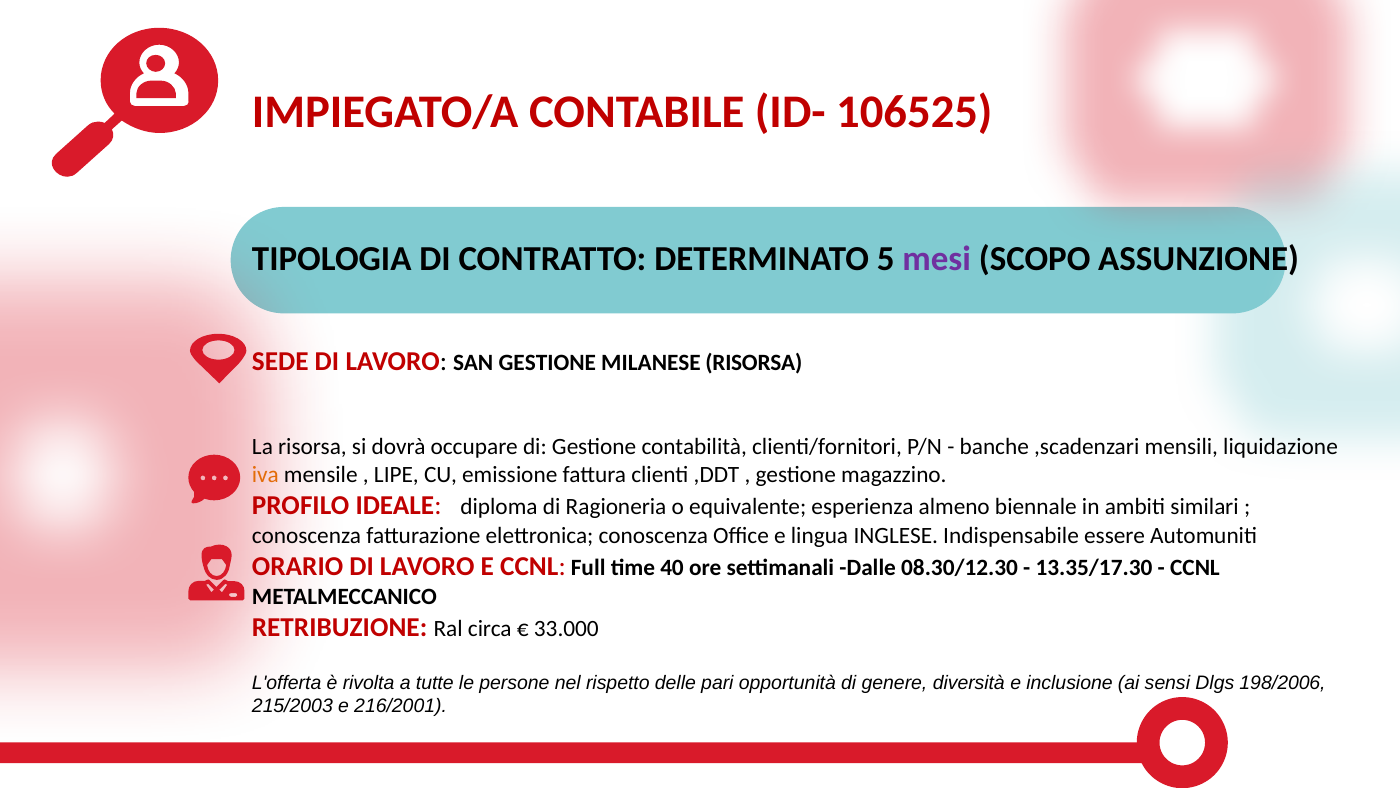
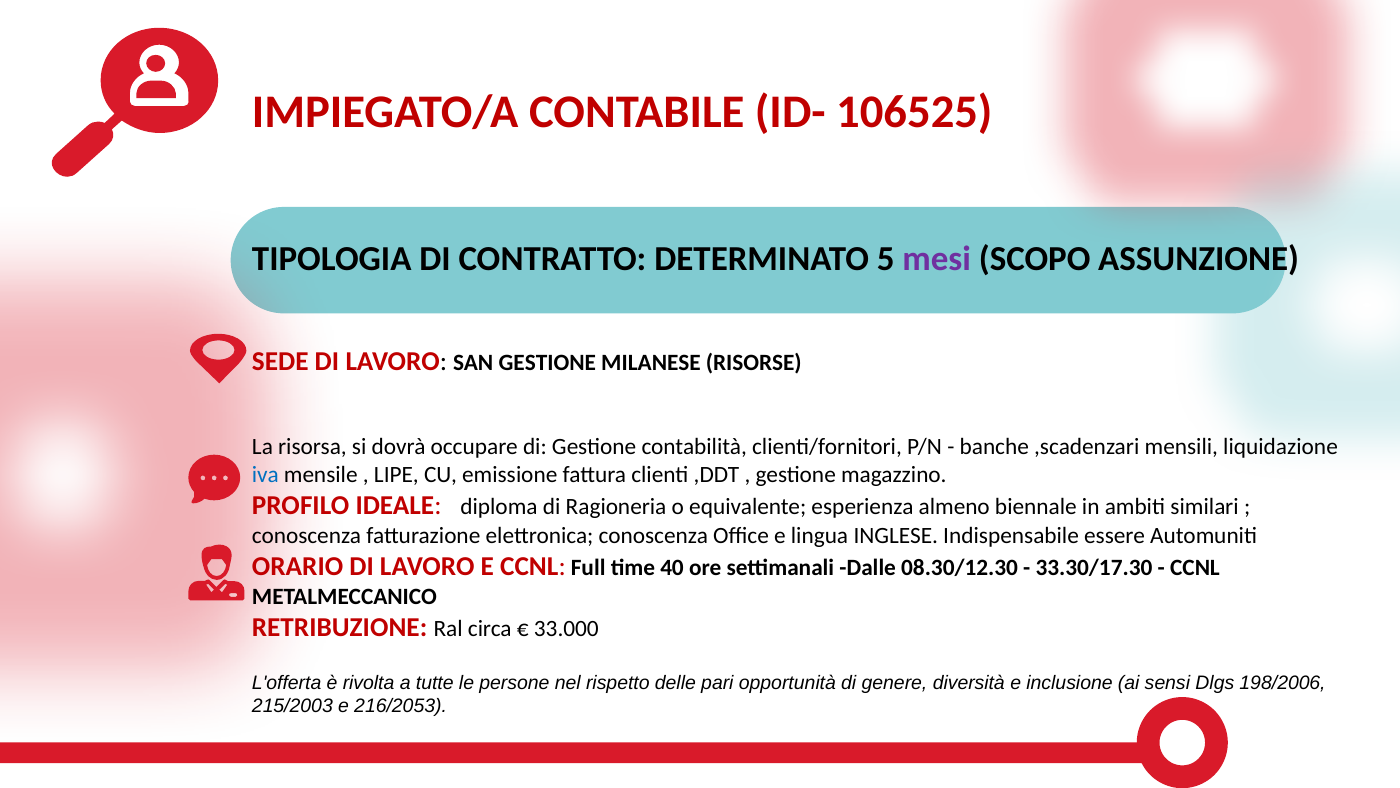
MILANESE RISORSA: RISORSA -> RISORSE (754, 362)
iva colour: orange -> blue (265, 475)
13.35/17.30: 13.35/17.30 -> 33.30/17.30 (1094, 567)
216/2001: 216/2001 -> 216/2053 (401, 706)
